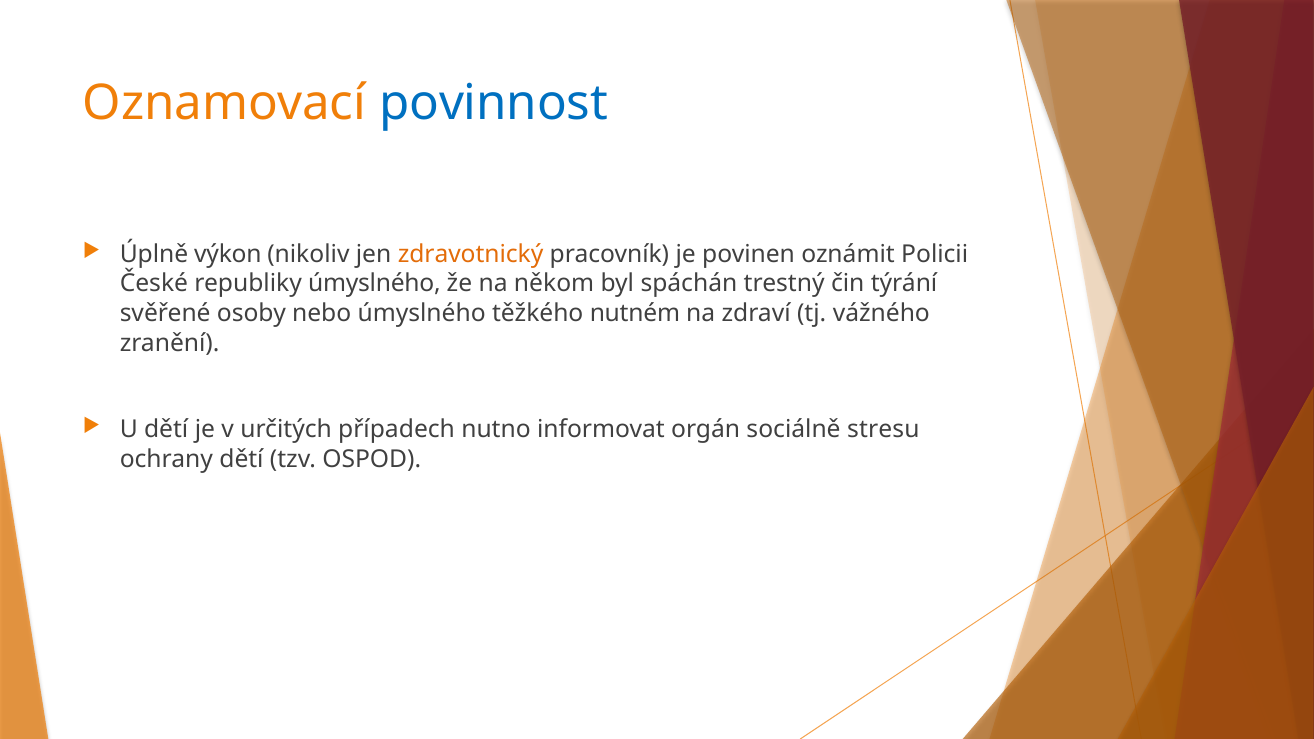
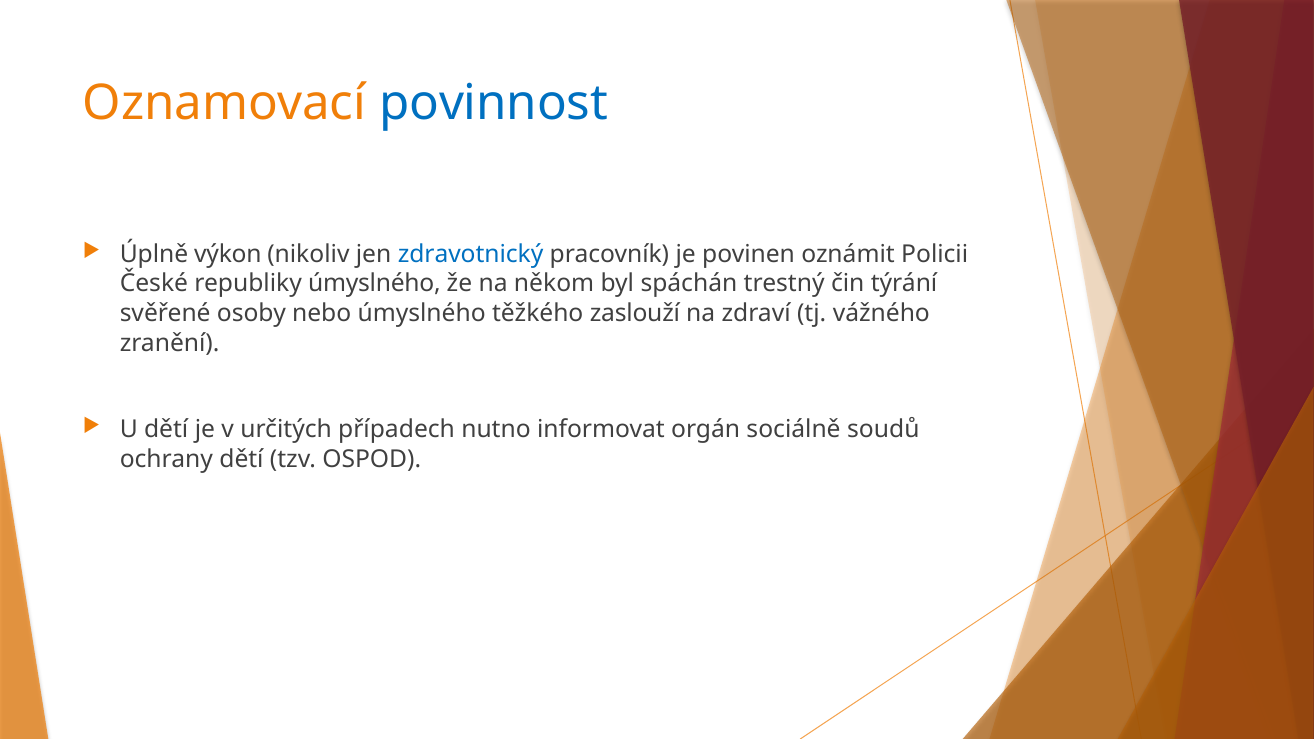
zdravotnický colour: orange -> blue (471, 254)
nutném: nutném -> zaslouží (635, 313)
stresu: stresu -> soudů (883, 430)
